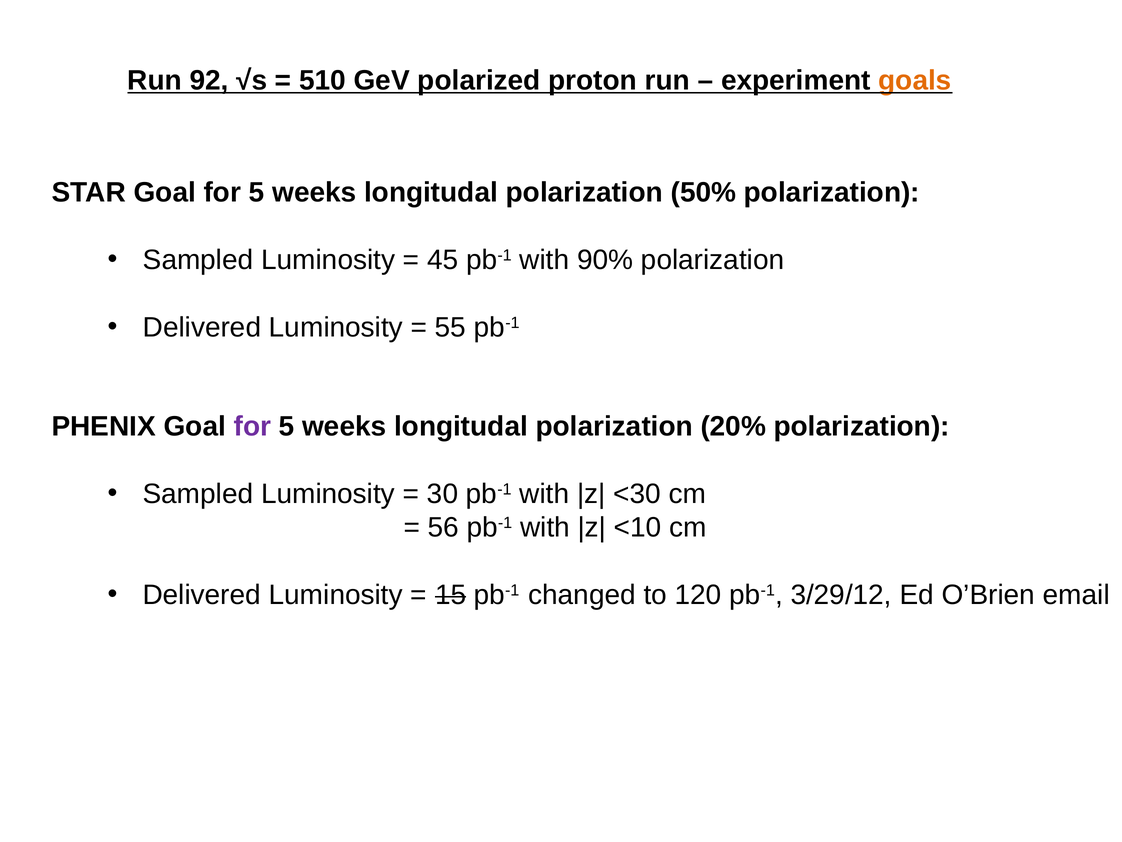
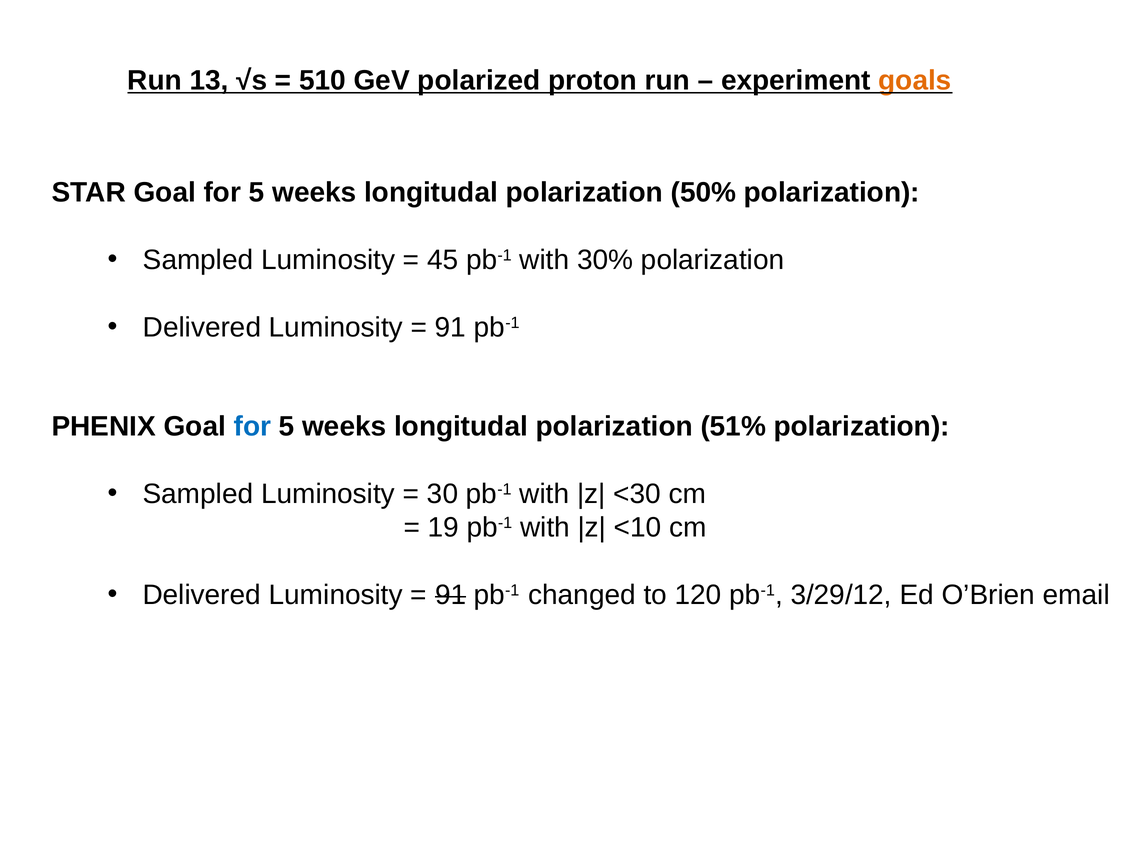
92: 92 -> 13 (209, 80)
90%: 90% -> 30% (605, 260)
55: 55 -> 91 (450, 327)
for colour: purple -> blue (252, 426)
20%: 20% -> 51% (733, 426)
56: 56 -> 19 (443, 527)
15: 15 -> 91 (451, 595)
